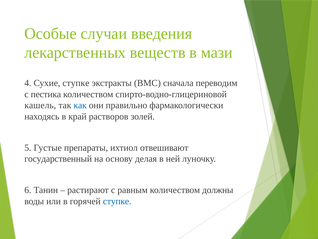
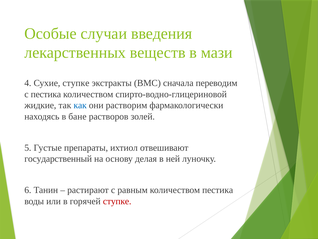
кашель: кашель -> жидкие (40, 105)
правильно: правильно -> растворим (126, 105)
край: край -> бане (77, 116)
количеством должны: должны -> пестика (218, 190)
ступке colour: blue -> red (117, 201)
